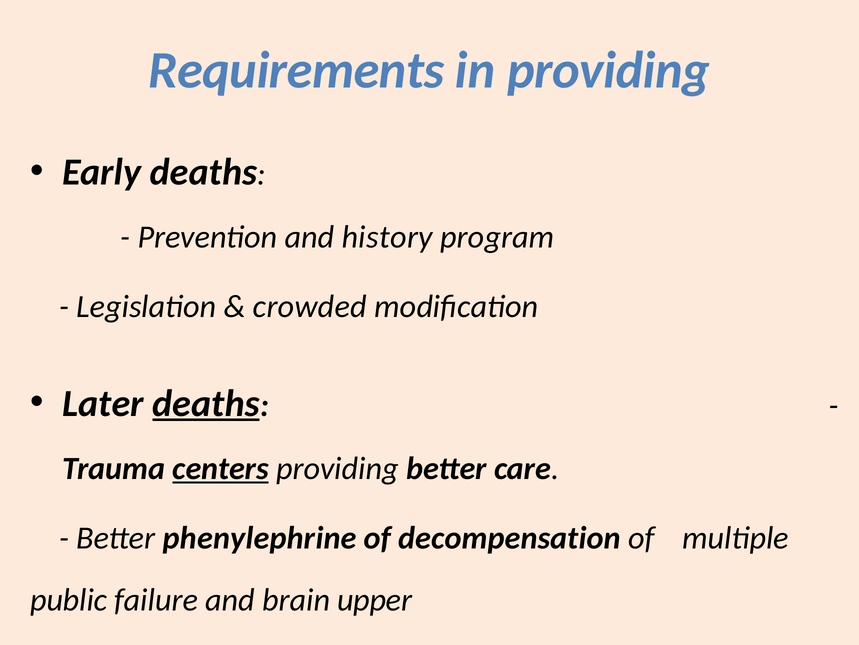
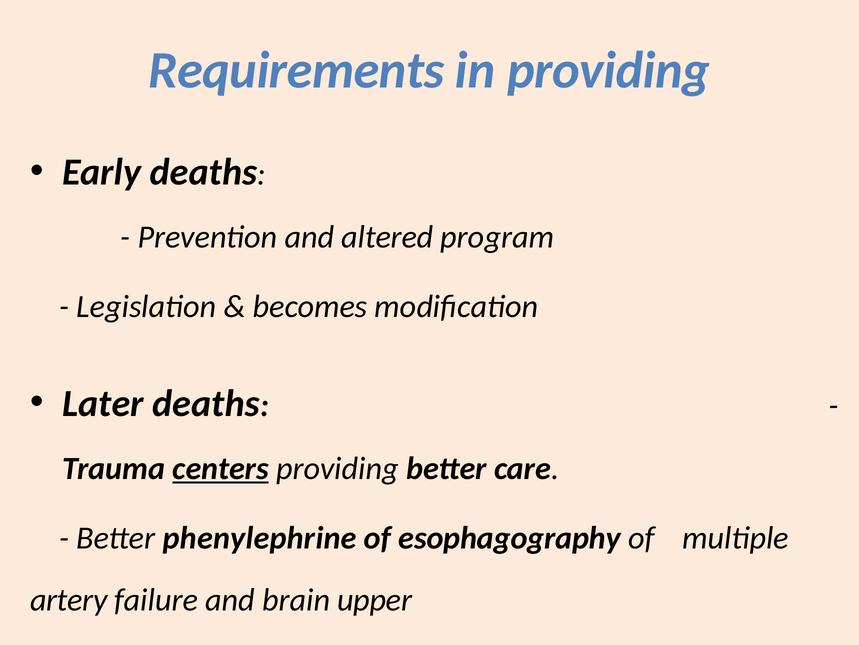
history: history -> altered (387, 237)
crowded: crowded -> becomes (310, 306)
deaths underline: present -> none (206, 403)
decompensation: decompensation -> esophagography (510, 538)
public: public -> artery (69, 599)
